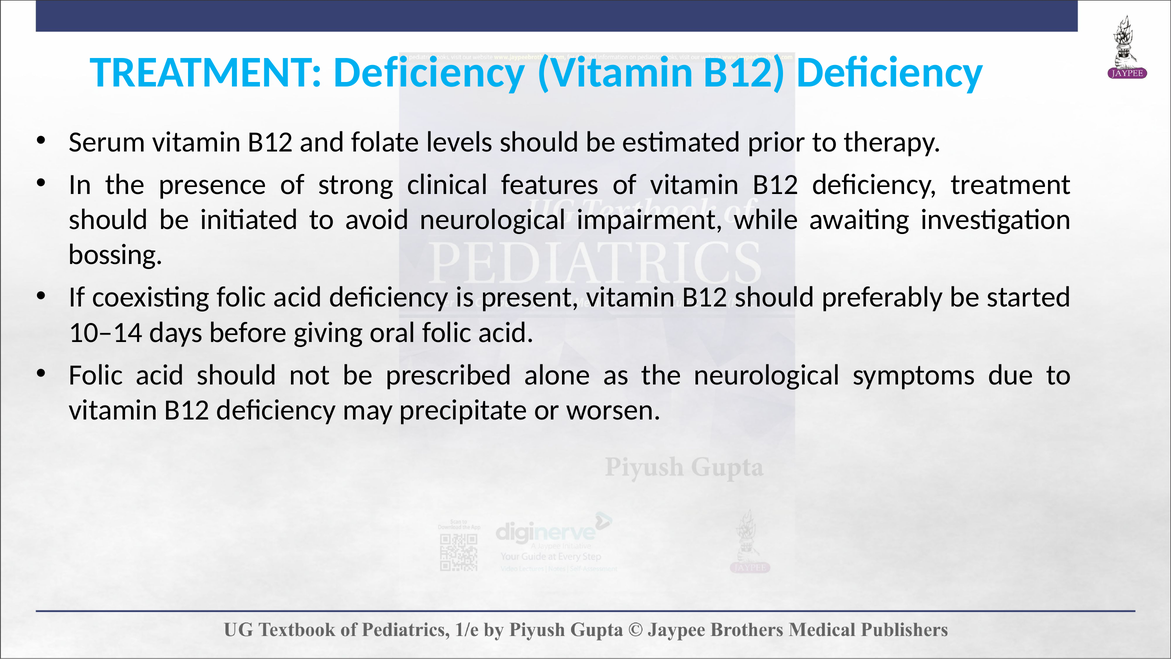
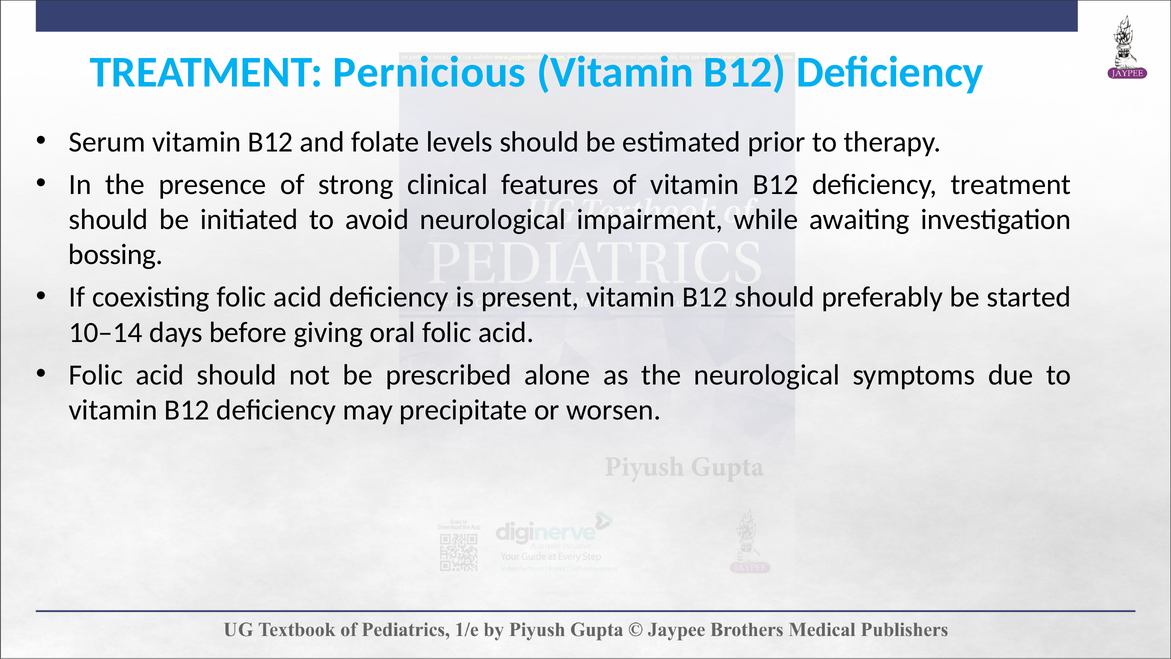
TREATMENT Deficiency: Deficiency -> Pernicious (429, 72)
